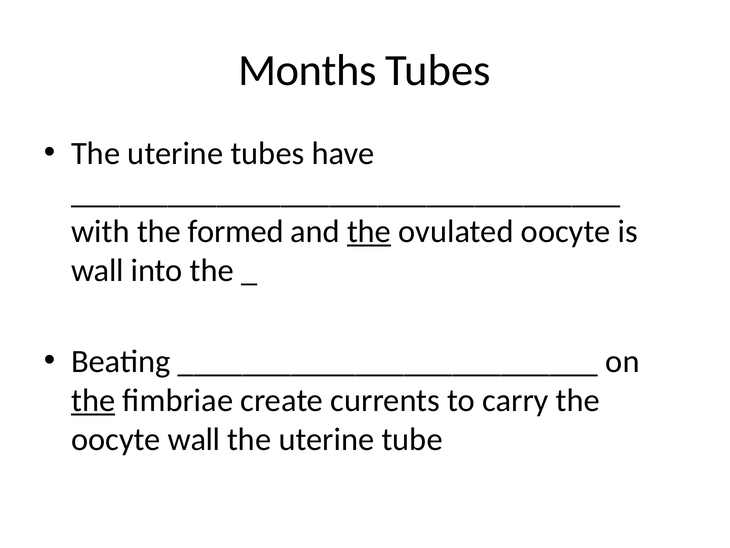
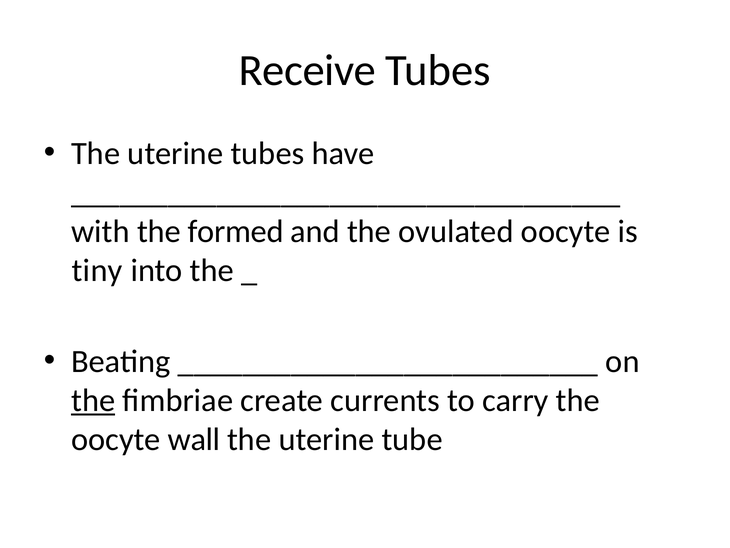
Months: Months -> Receive (307, 71)
the underline: present -> none (369, 231)
wall: wall -> tiny (97, 270)
